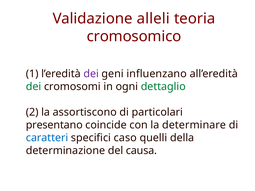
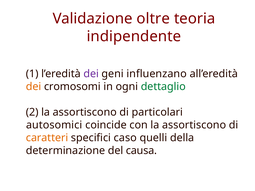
alleli: alleli -> oltre (153, 19)
cromosomico: cromosomico -> indipendente (134, 36)
dei colour: green -> orange (34, 87)
presentano: presentano -> autosomici (54, 125)
con la determinare: determinare -> assortiscono (194, 125)
caratteri colour: blue -> orange (47, 138)
